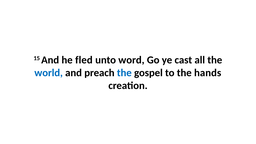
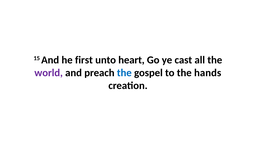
fled: fled -> first (84, 60)
word: word -> heart (131, 60)
world colour: blue -> purple (49, 73)
